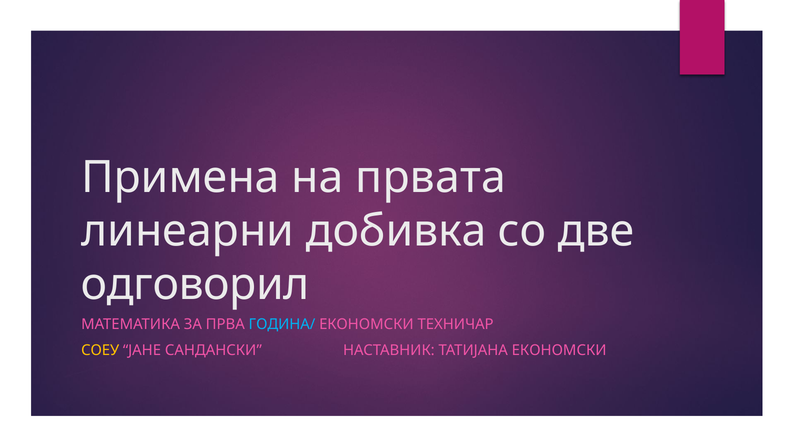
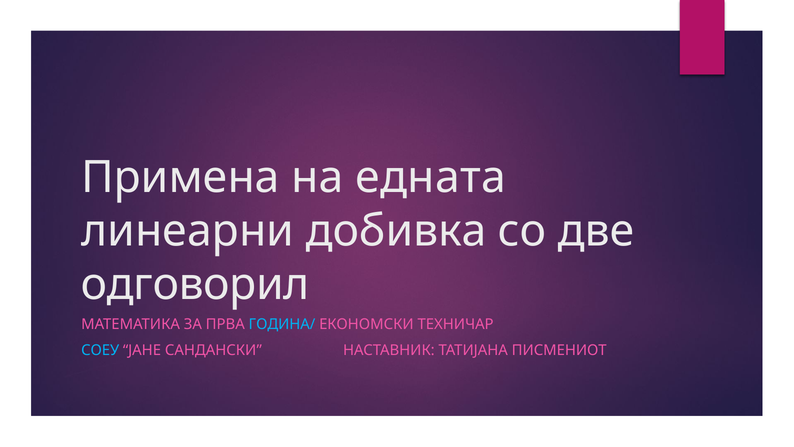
првата: првата -> едната (431, 177)
СОЕУ colour: yellow -> light blue (100, 350)
ТАТИЈАНА ЕКОНОМСКИ: ЕКОНОМСКИ -> ПИСМЕНИОТ (559, 350)
